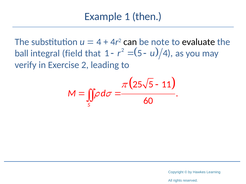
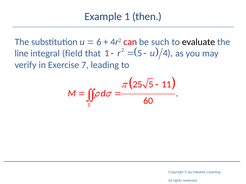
4: 4 -> 6 (99, 42)
can colour: black -> red (130, 42)
note: note -> such (160, 42)
ball: ball -> line (22, 54)
Exercise 2: 2 -> 7 (85, 65)
